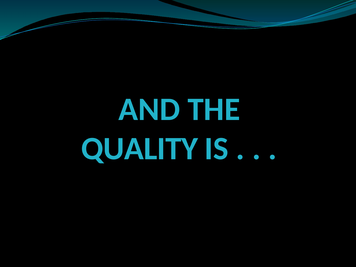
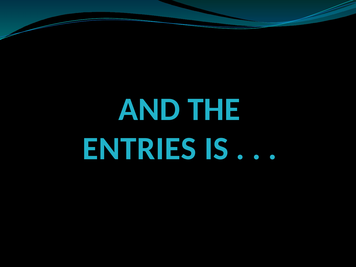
QUALITY: QUALITY -> ENTRIES (139, 149)
